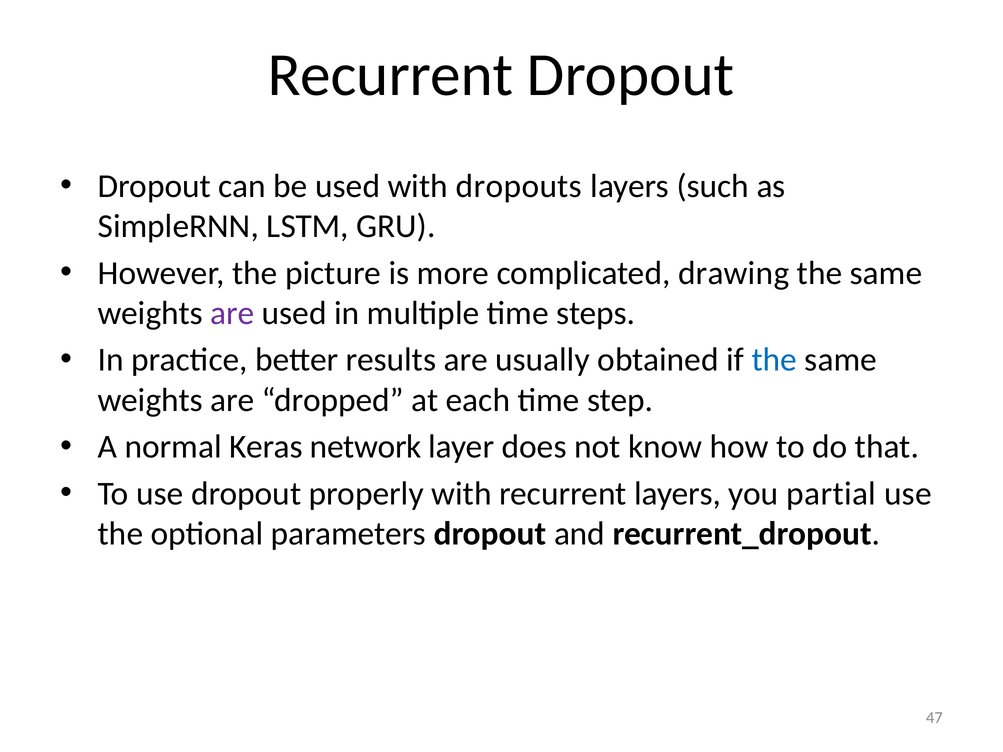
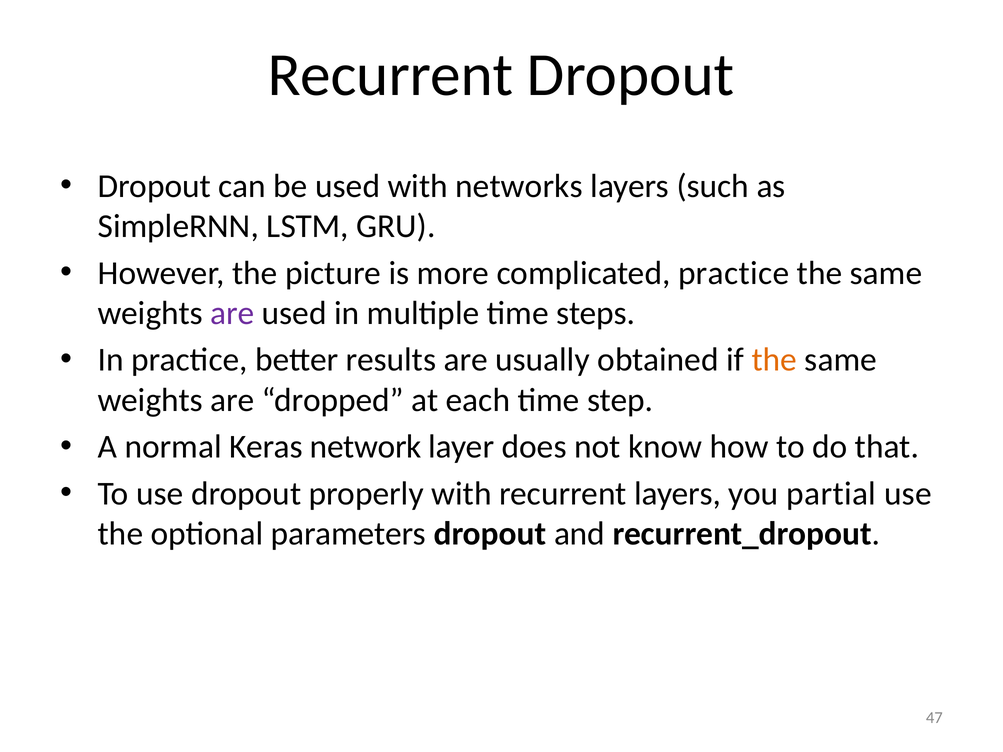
dropouts: dropouts -> networks (519, 186)
complicated drawing: drawing -> practice (734, 273)
the colour: blue -> orange (774, 360)
